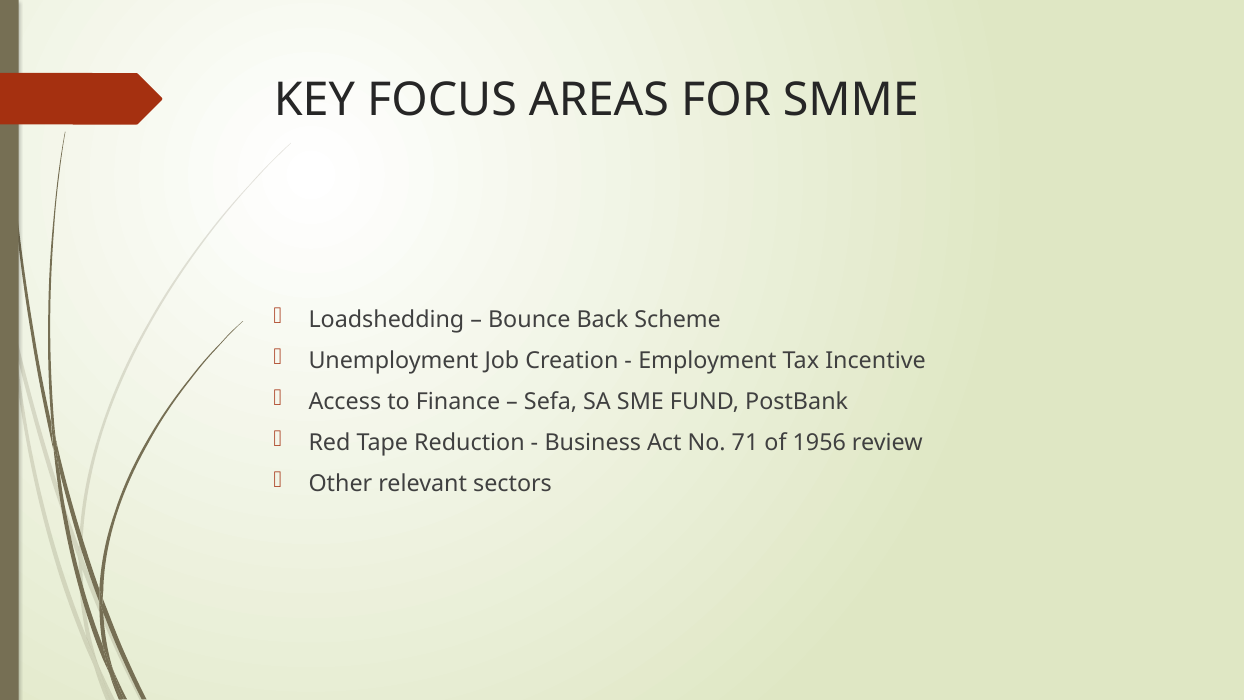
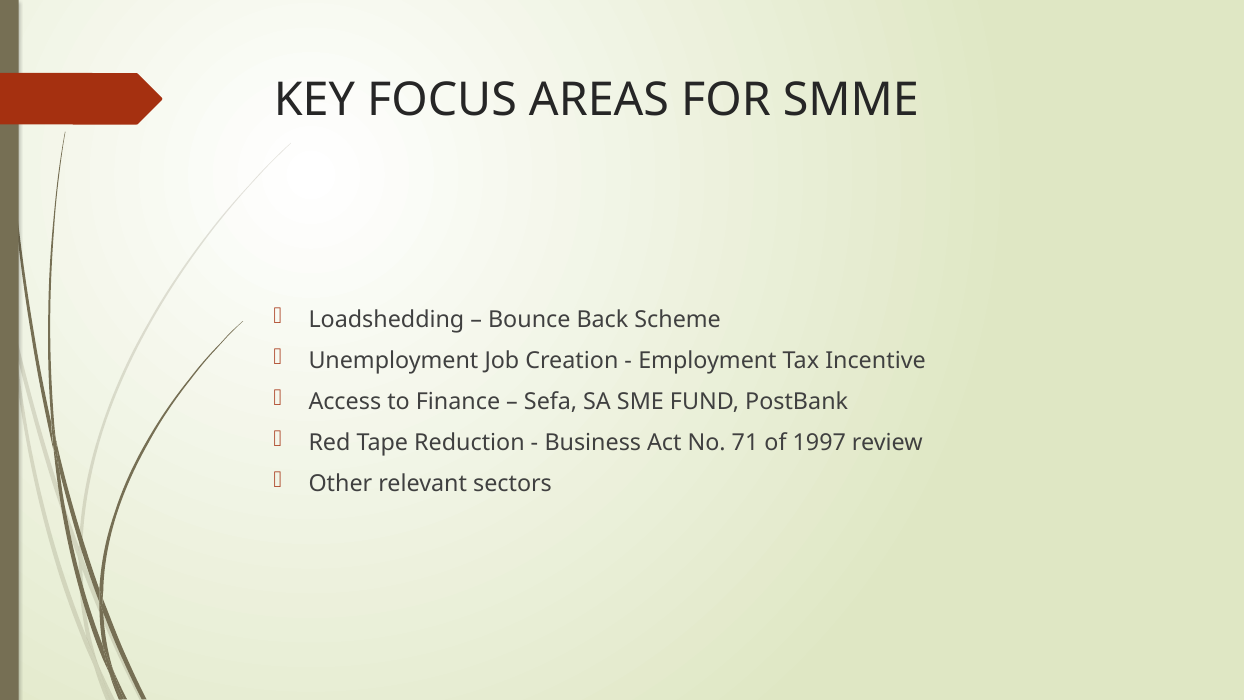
1956: 1956 -> 1997 (819, 443)
